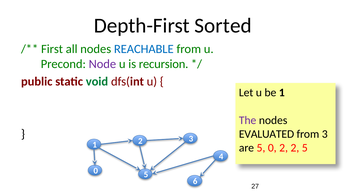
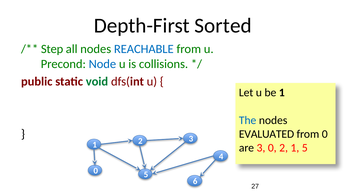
First: First -> Step (52, 49)
Node colour: purple -> blue (102, 64)
recursion: recursion -> collisions (164, 64)
The colour: purple -> blue (248, 120)
from 3: 3 -> 0 (325, 134)
are 5: 5 -> 3 (261, 148)
2 2: 2 -> 1 (295, 148)
